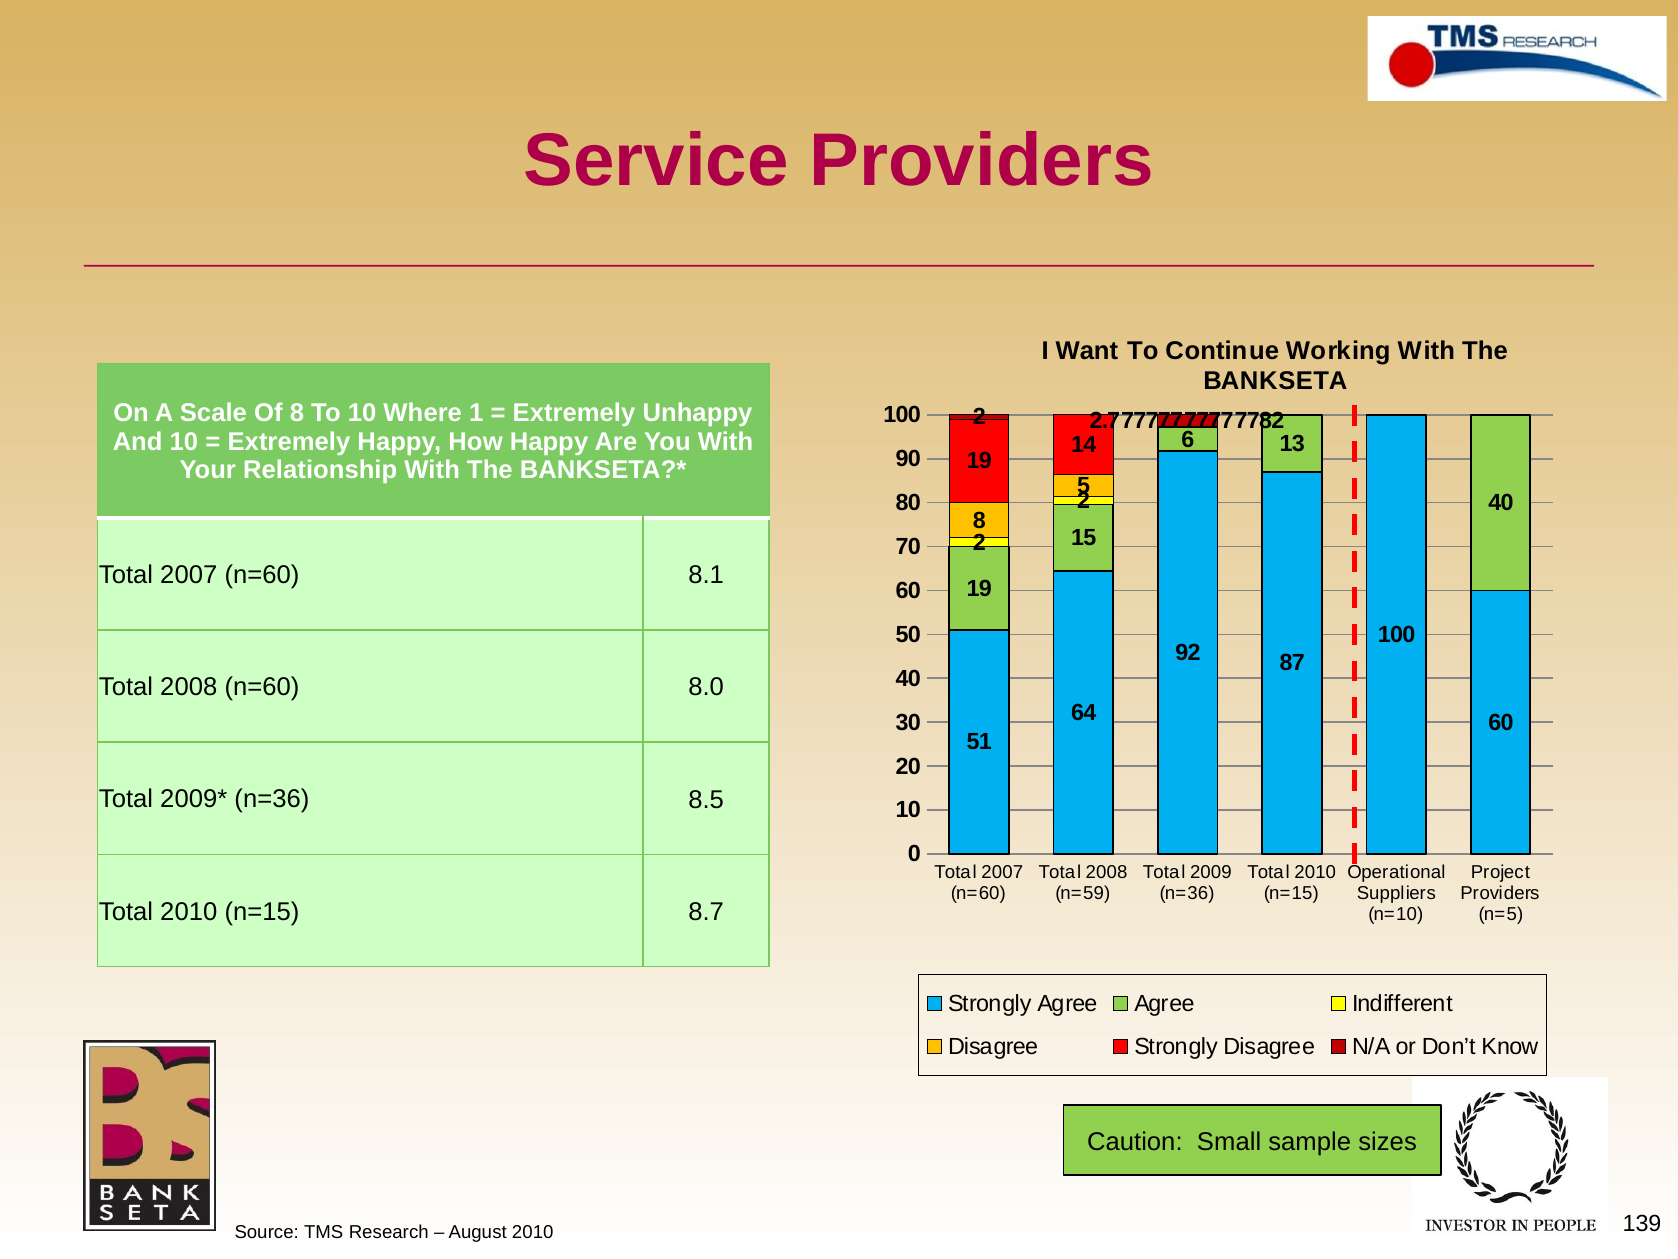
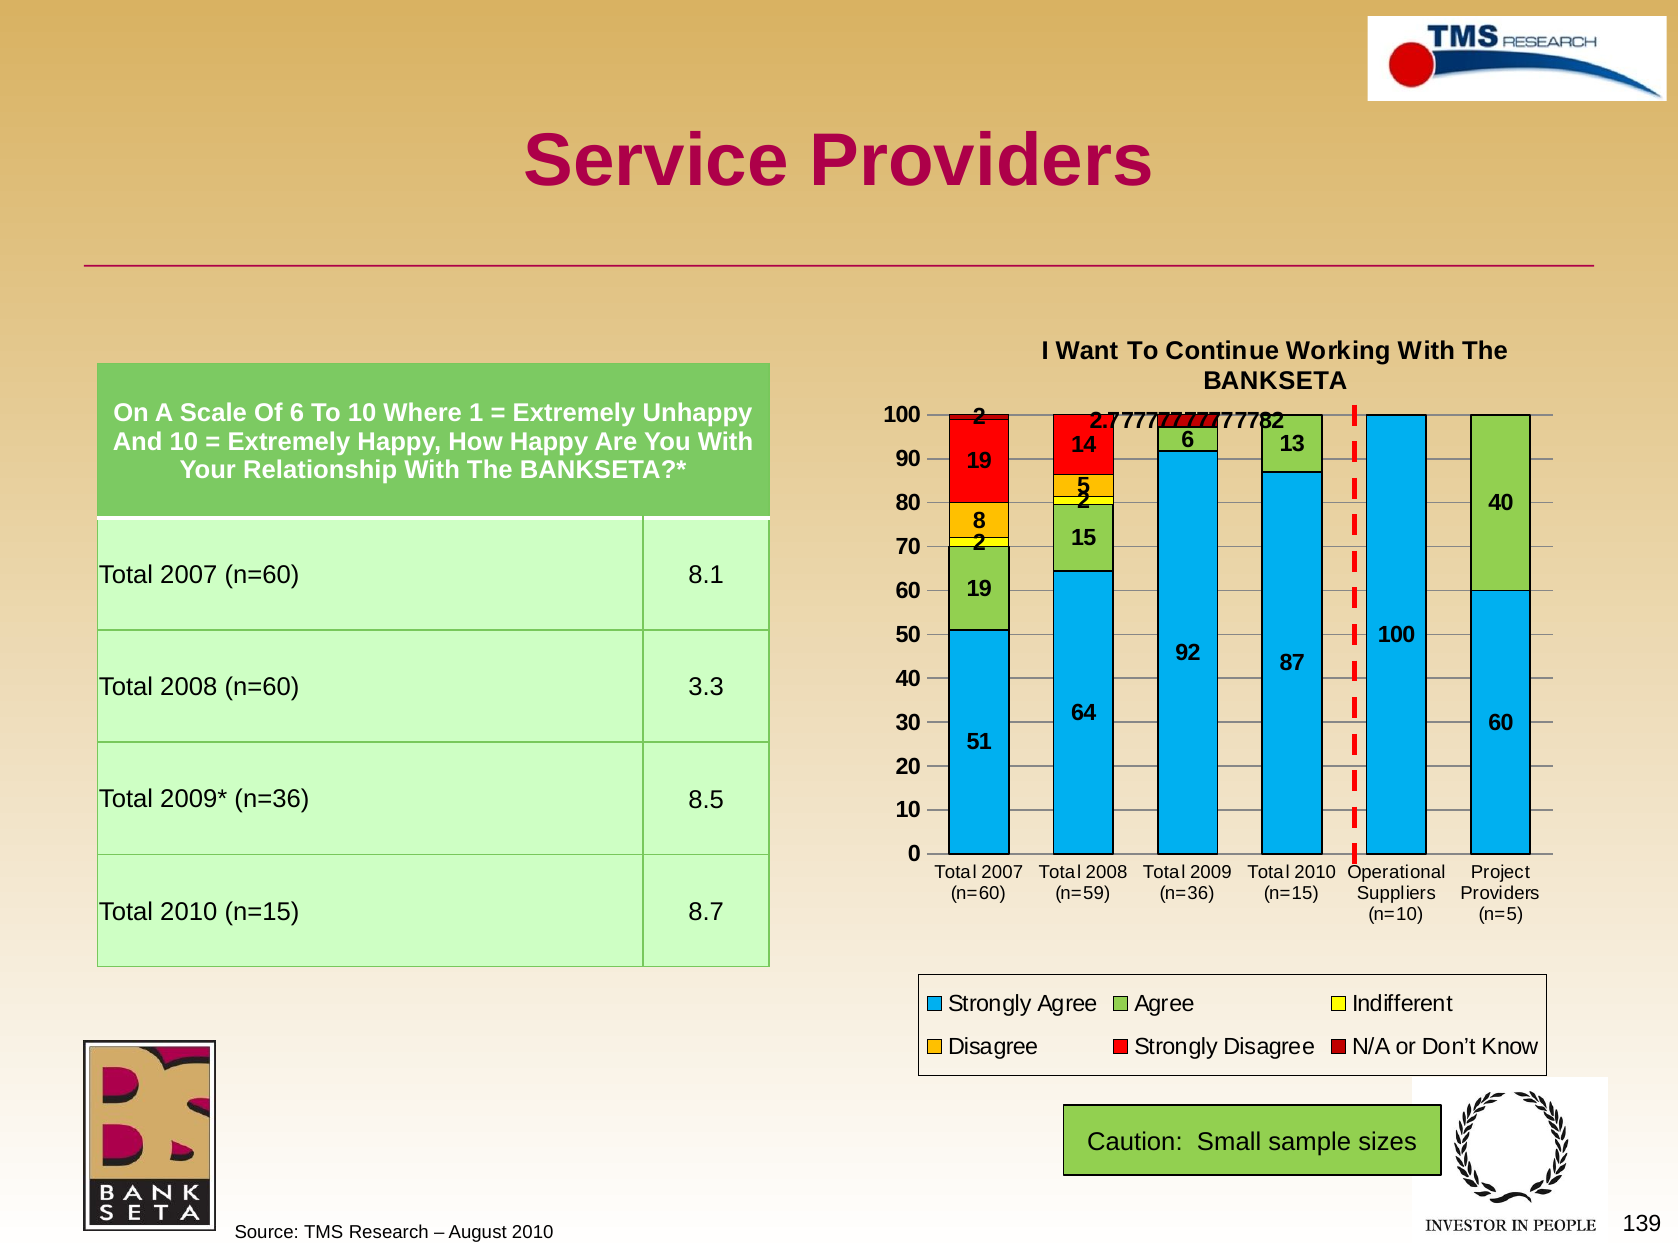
Of 8: 8 -> 6 (297, 413)
8.0: 8.0 -> 3.3 (706, 687)
